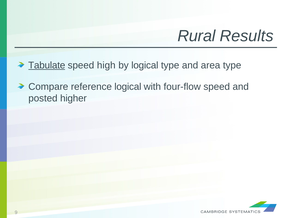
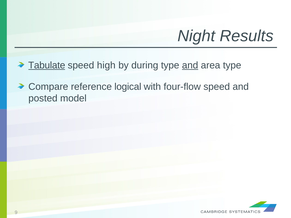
Rural: Rural -> Night (196, 36)
by logical: logical -> during (145, 65)
and underline: none -> present (190, 65)
higher: higher -> model (73, 98)
